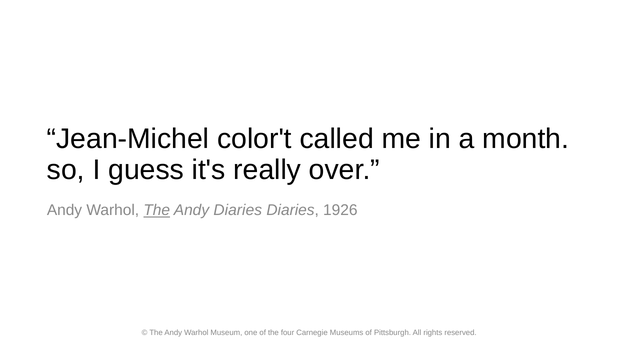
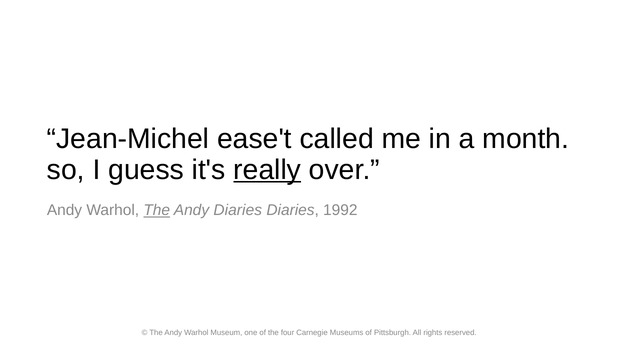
color't: color't -> ease't (254, 139)
really underline: none -> present (267, 170)
1926: 1926 -> 1992 (340, 210)
